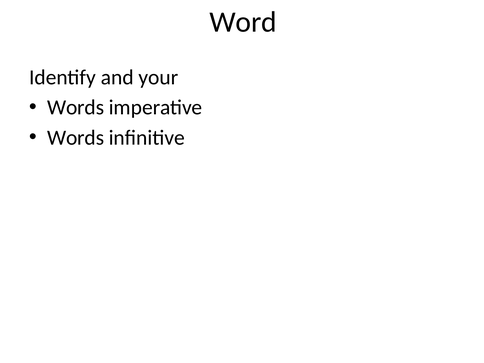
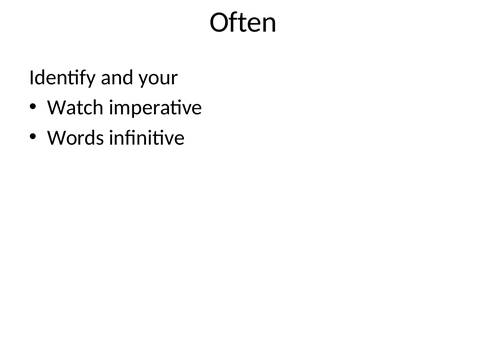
Word: Word -> Often (243, 22)
Words: Words -> Watch (76, 107)
